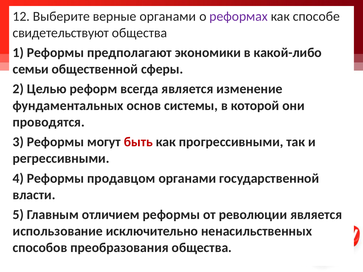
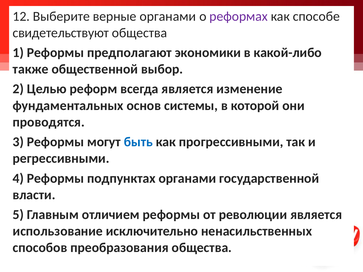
семьи: семьи -> также (31, 69)
сферы: сферы -> выбор (162, 69)
быть colour: red -> blue (138, 142)
продавцом: продавцом -> подпунктах (121, 178)
